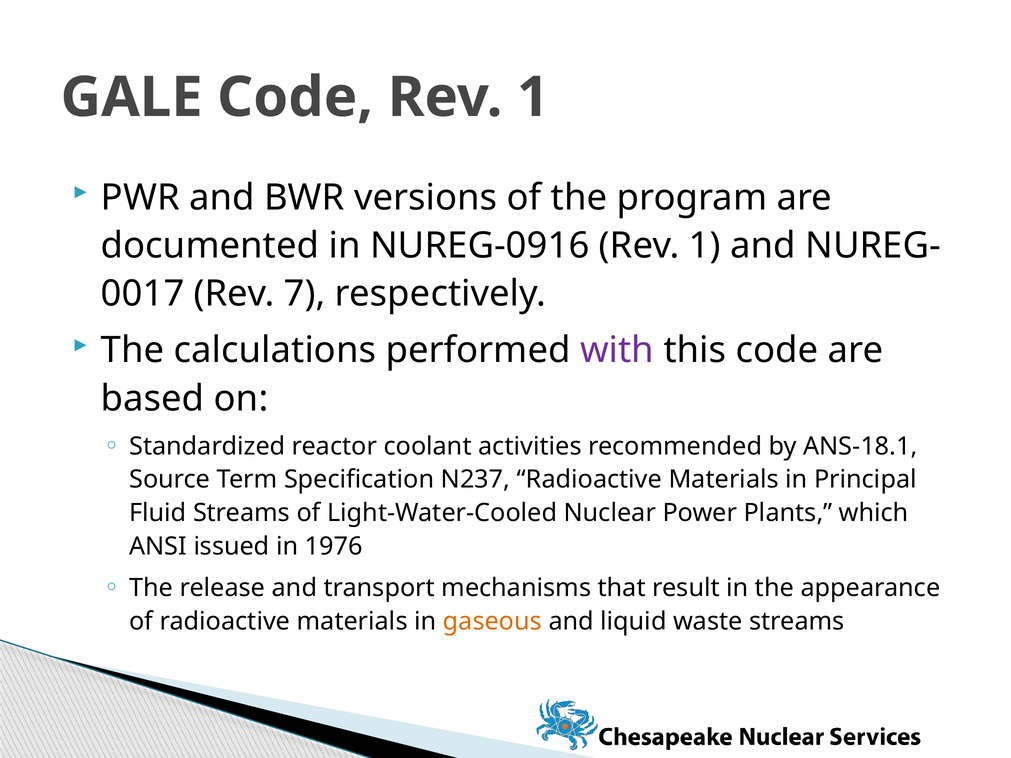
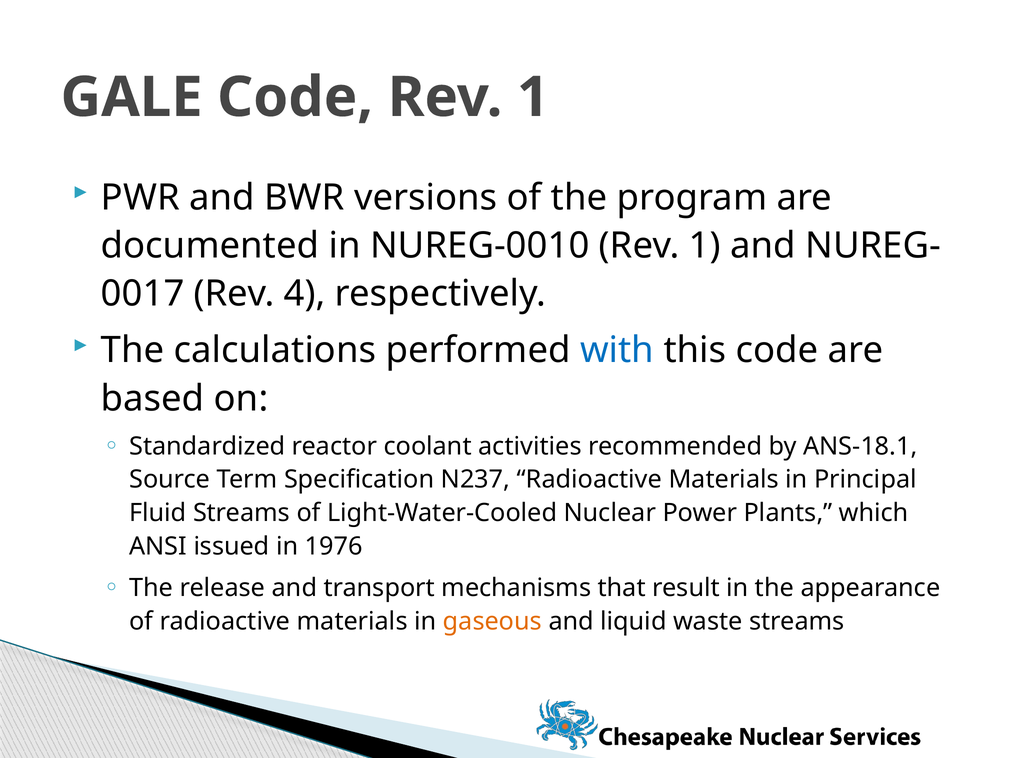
NUREG-0916: NUREG-0916 -> NUREG-0010 (480, 246)
7: 7 -> 4 (305, 294)
with colour: purple -> blue (617, 351)
